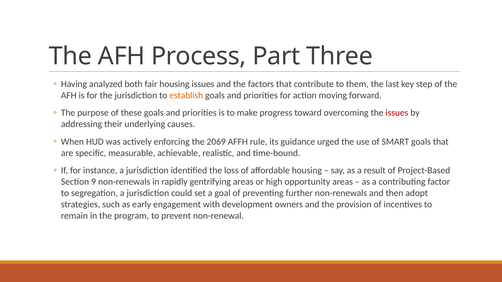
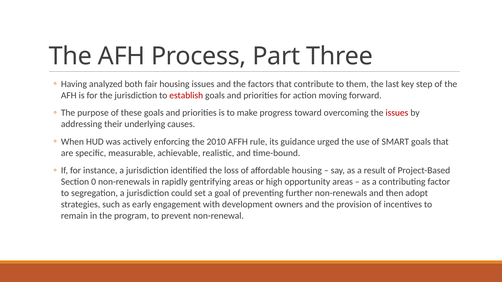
establish colour: orange -> red (186, 95)
2069: 2069 -> 2010 (216, 142)
9: 9 -> 0 (94, 182)
